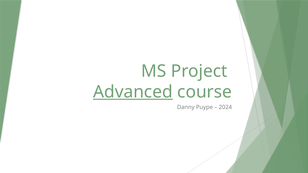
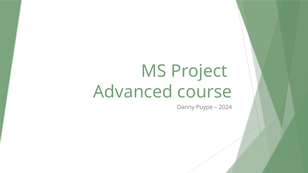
Advanced underline: present -> none (133, 92)
